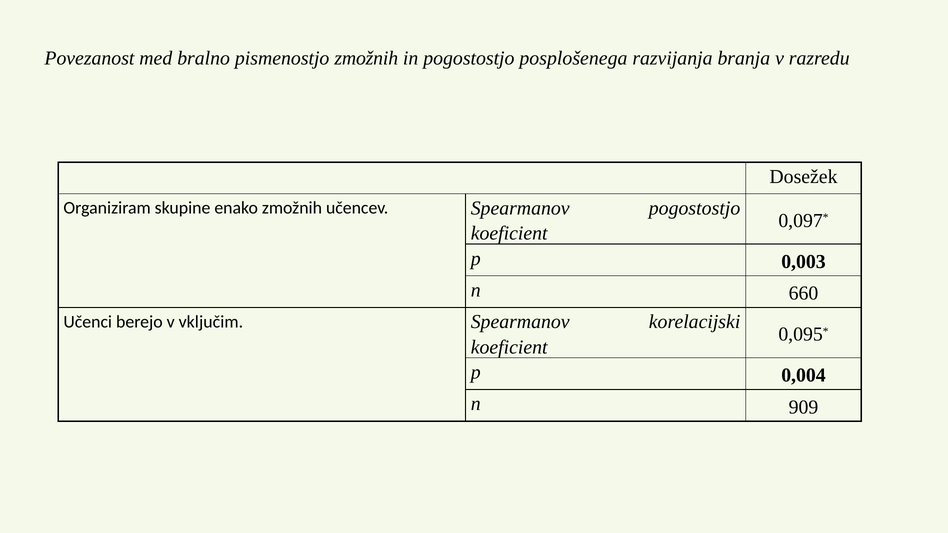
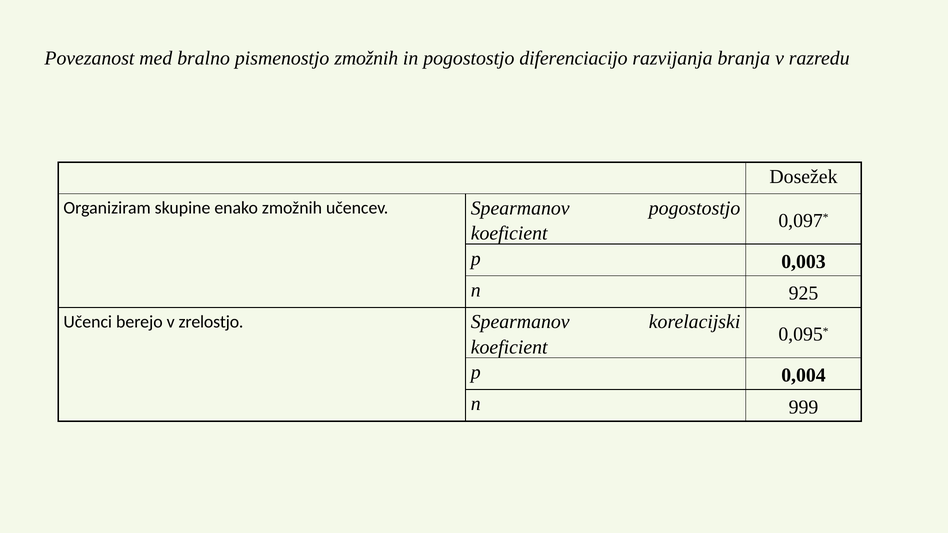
posplošenega: posplošenega -> diferenciacijo (574, 58)
660: 660 -> 925 (803, 294)
vključim: vključim -> zrelostjo (211, 322)
909: 909 -> 999 (803, 407)
